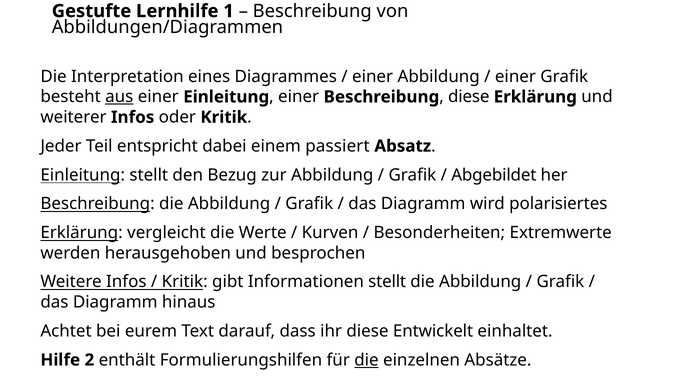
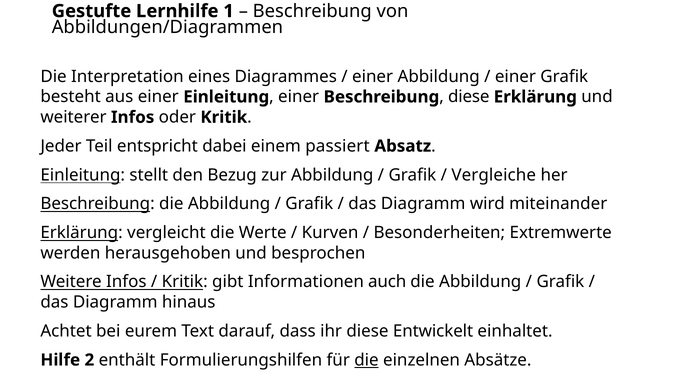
aus underline: present -> none (119, 97)
Abgebildet: Abgebildet -> Vergleiche (494, 175)
polarisiertes: polarisiertes -> miteinander (558, 204)
Informationen stellt: stellt -> auch (387, 282)
